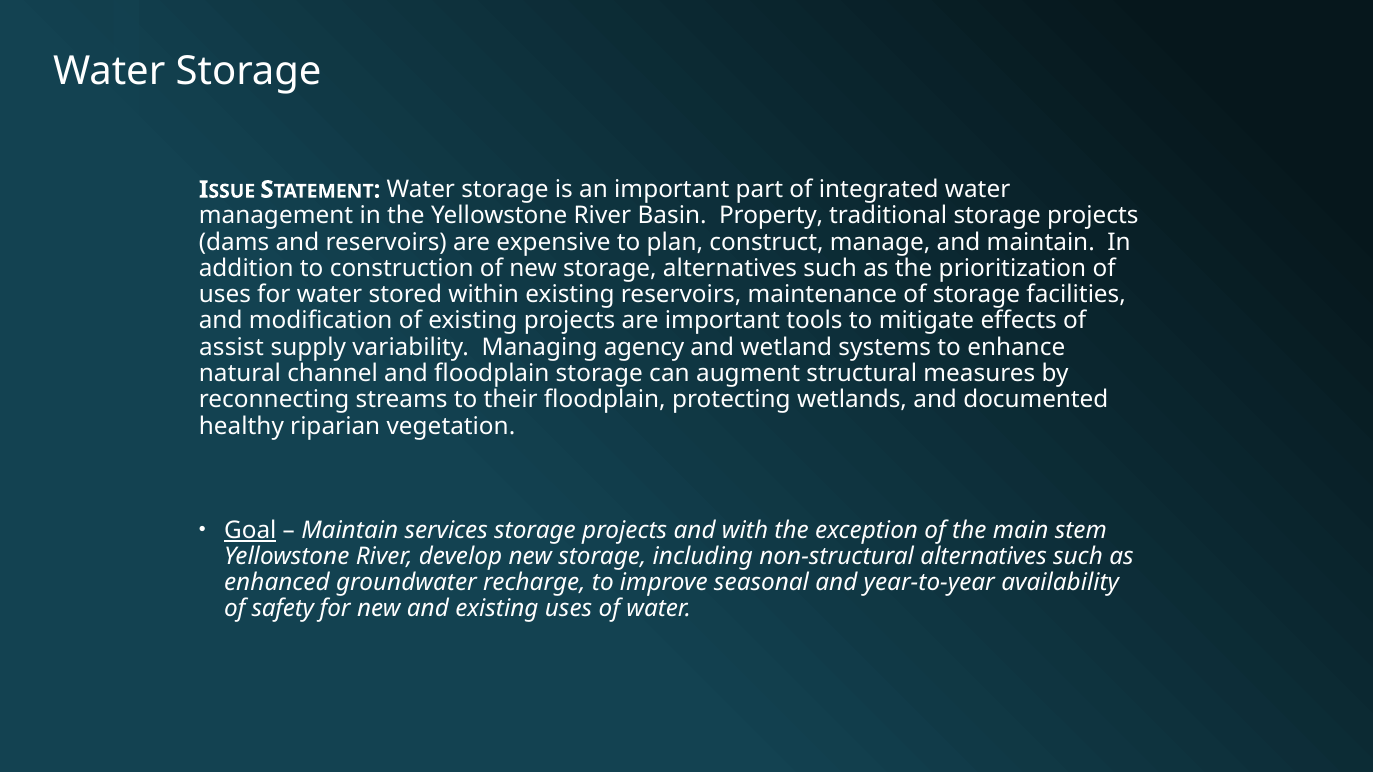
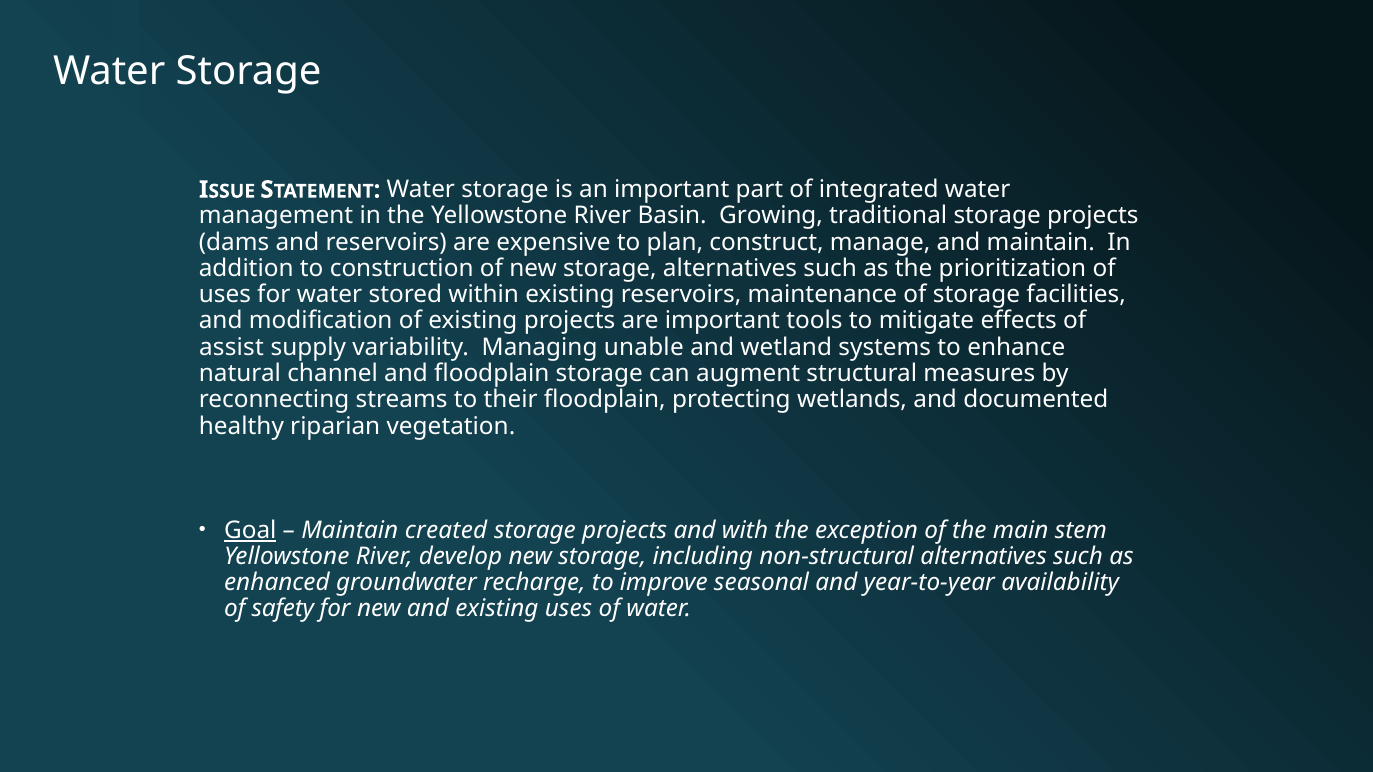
Property: Property -> Growing (771, 216)
agency: agency -> unable (644, 347)
services: services -> created (446, 530)
